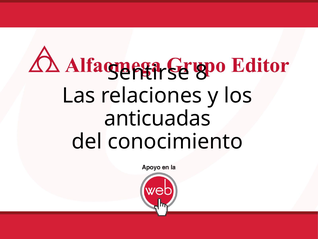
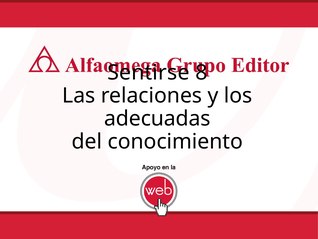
anticuadas: anticuadas -> adecuadas (157, 118)
